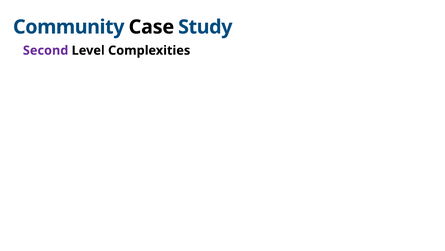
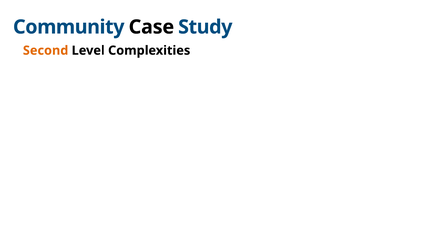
Second colour: purple -> orange (46, 50)
